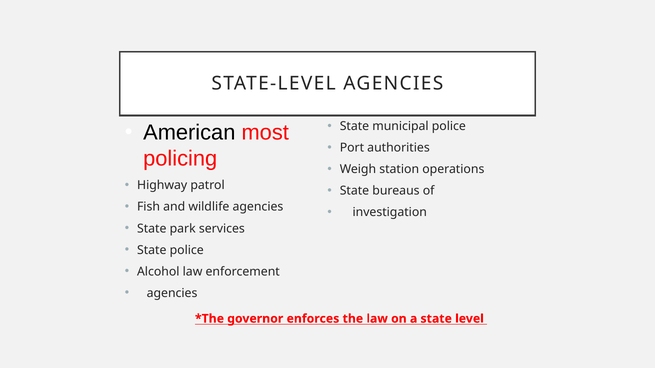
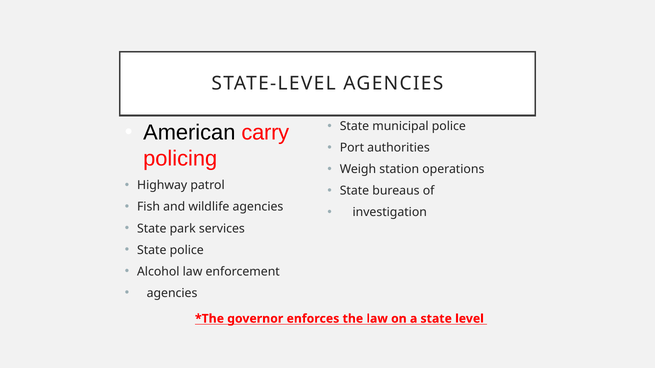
most: most -> carry (265, 133)
